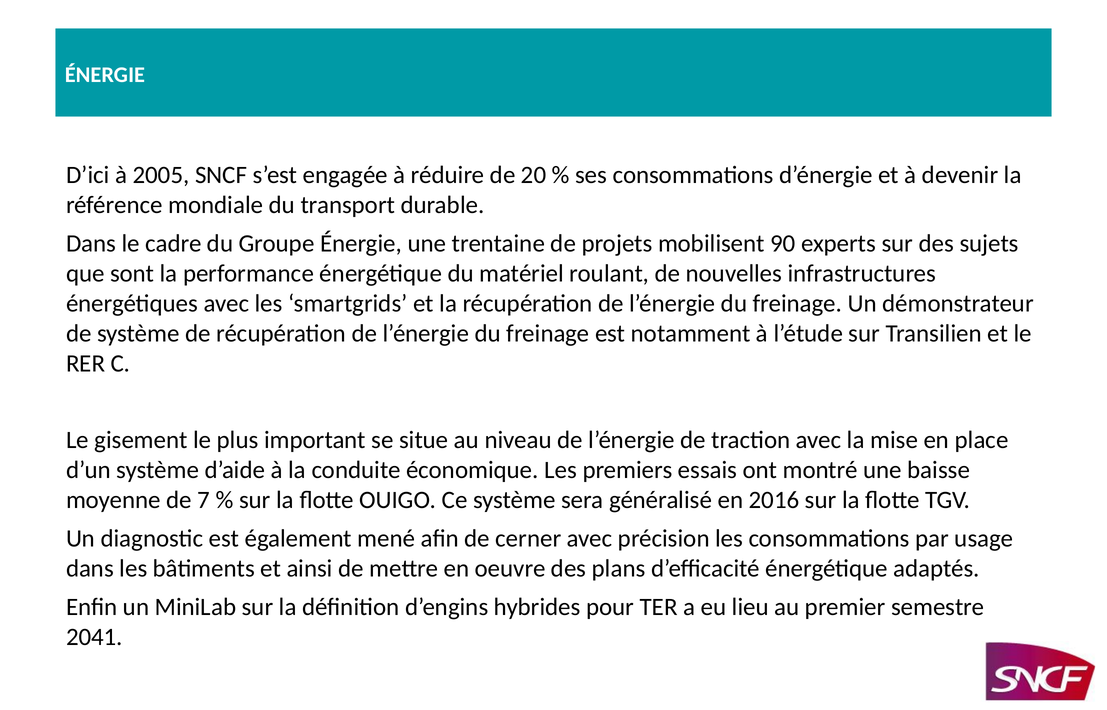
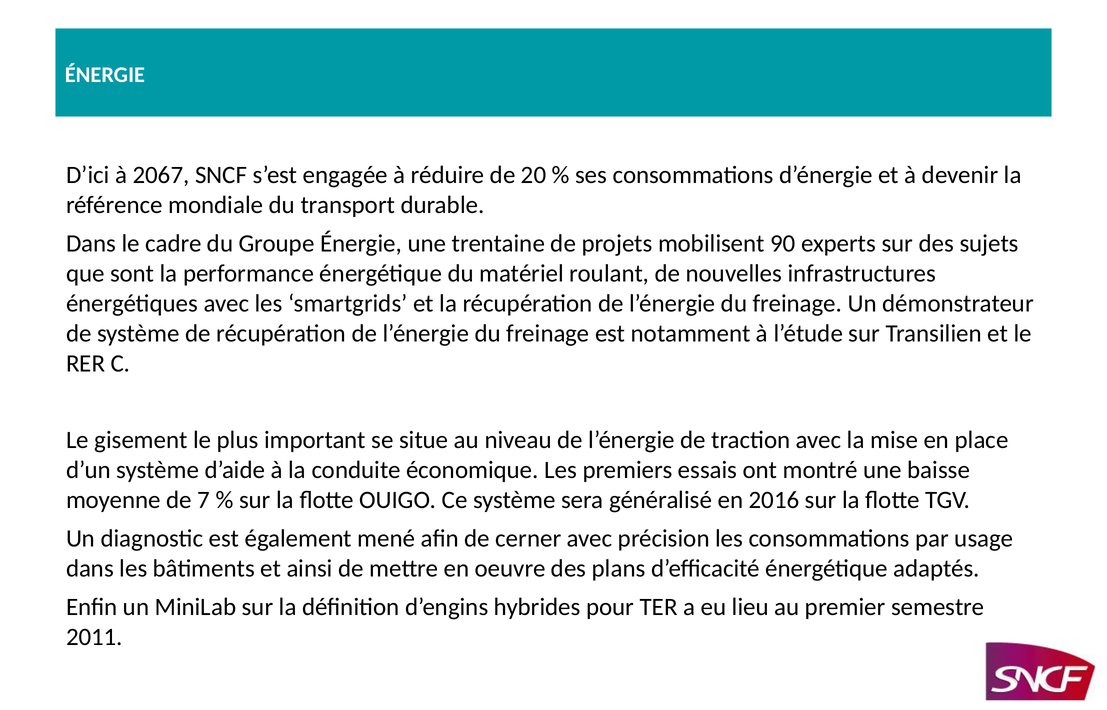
2005: 2005 -> 2067 (161, 175)
2041: 2041 -> 2011 (94, 637)
